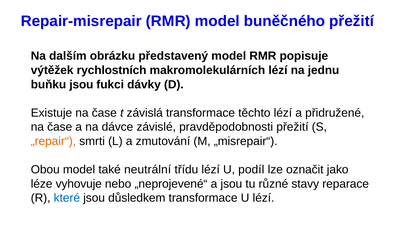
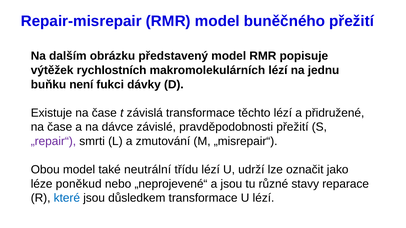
buňku jsou: jsou -> není (81, 85)
„repair“ colour: orange -> purple (53, 141)
podíl: podíl -> udrží (251, 170)
vyhovuje: vyhovuje -> poněkud (79, 184)
